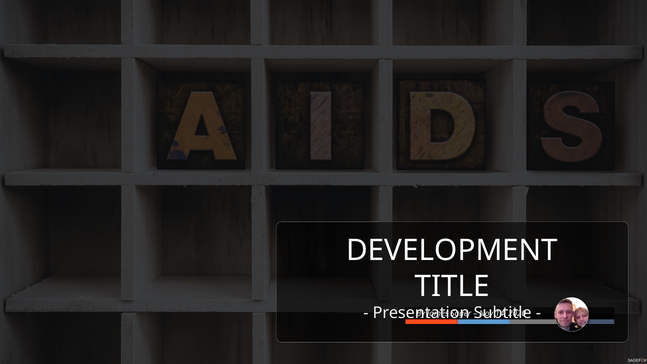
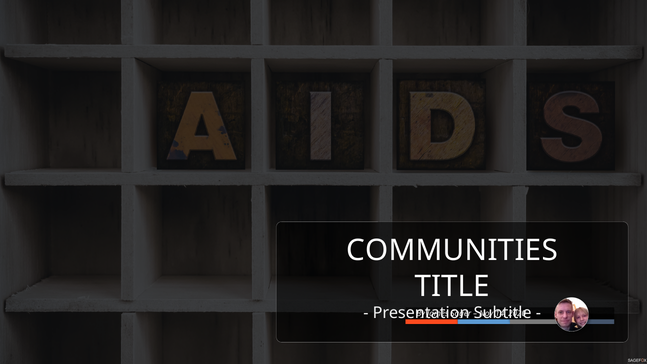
DEVELOPMENT: DEVELOPMENT -> COMMUNITIES (452, 251)
